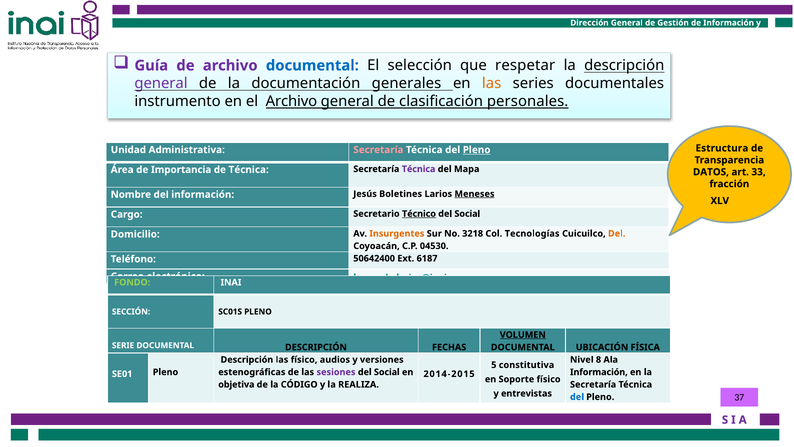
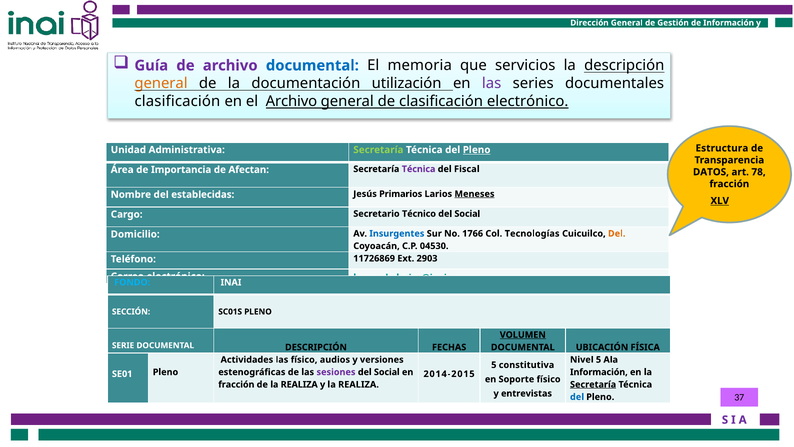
selección: selección -> memoria (420, 65)
respetar: respetar -> servicios (525, 65)
general colour: purple -> orange (161, 83)
generales: generales -> utilización (407, 83)
las colour: orange -> purple (492, 83)
instrumento: instrumento -> clasificación (177, 101)
clasificación personales: personales -> electrónico (528, 101)
Secretaría colour: pink -> light green (378, 150)
de Técnica: Técnica -> Afectan (249, 170)
Mapa: Mapa -> Fiscal (467, 169)
33: 33 -> 78 (759, 172)
del información: información -> establecidas (203, 194)
Boletines: Boletines -> Primarios (401, 194)
XLV underline: none -> present (720, 201)
Técnico underline: present -> none (419, 214)
Insurgentes colour: orange -> blue (397, 233)
3218: 3218 -> 1766 (473, 233)
50642400: 50642400 -> 11726869 (374, 258)
6187: 6187 -> 2903 (427, 258)
FONDO colour: light green -> light blue (132, 282)
Descripción: Descripción -> Actividades (247, 359)
Nivel 8: 8 -> 5 (599, 359)
objetiva: objetiva -> fracción (236, 384)
de la CÓDIGO: CÓDIGO -> REALIZA (299, 384)
Secretaría underline: none -> present (593, 384)
